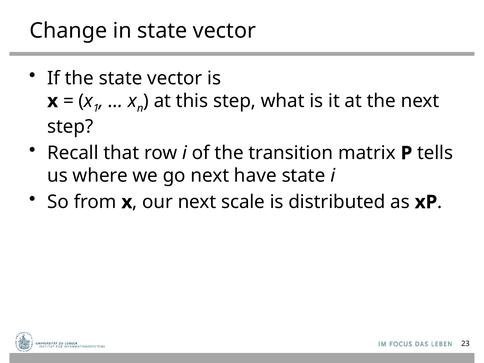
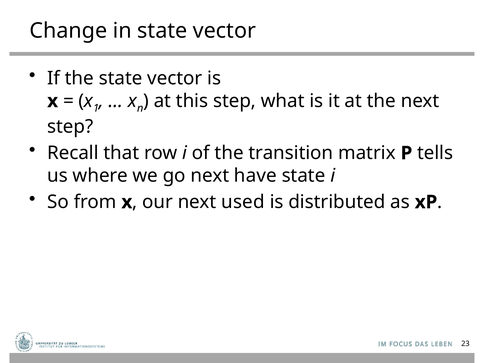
scale: scale -> used (243, 202)
